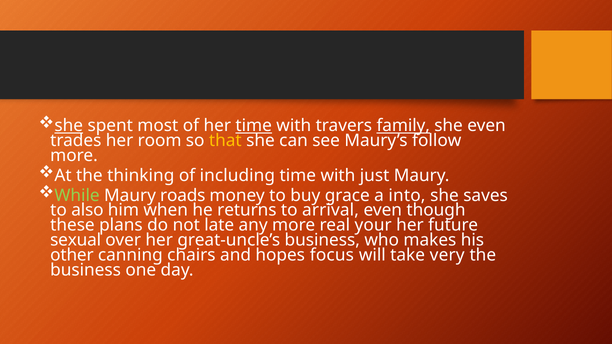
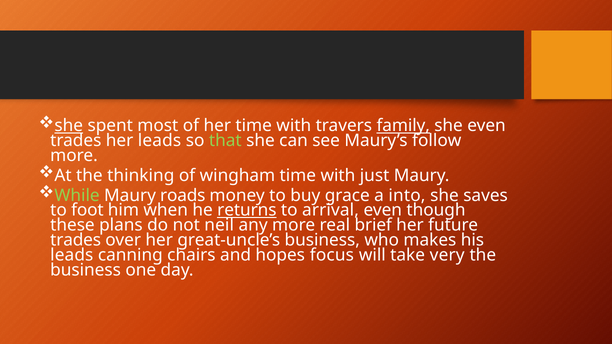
time underline: present -> none (254, 126)
her room: room -> leads (159, 141)
that colour: yellow -> light green (225, 141)
including: including -> wingham (237, 176)
also: also -> foot (87, 210)
returns underline: none -> present (247, 210)
late: late -> neil (219, 225)
your: your -> brief (373, 225)
sexual: sexual -> trades (76, 240)
other: other -> leads (72, 255)
